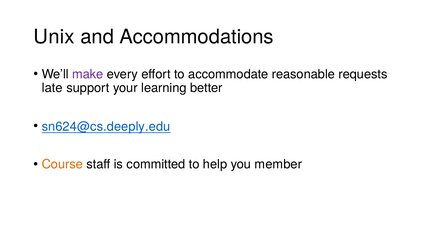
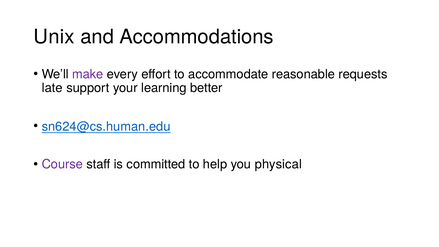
sn624@cs.deeply.edu: sn624@cs.deeply.edu -> sn624@cs.human.edu (106, 127)
Course colour: orange -> purple (62, 164)
member: member -> physical (278, 164)
